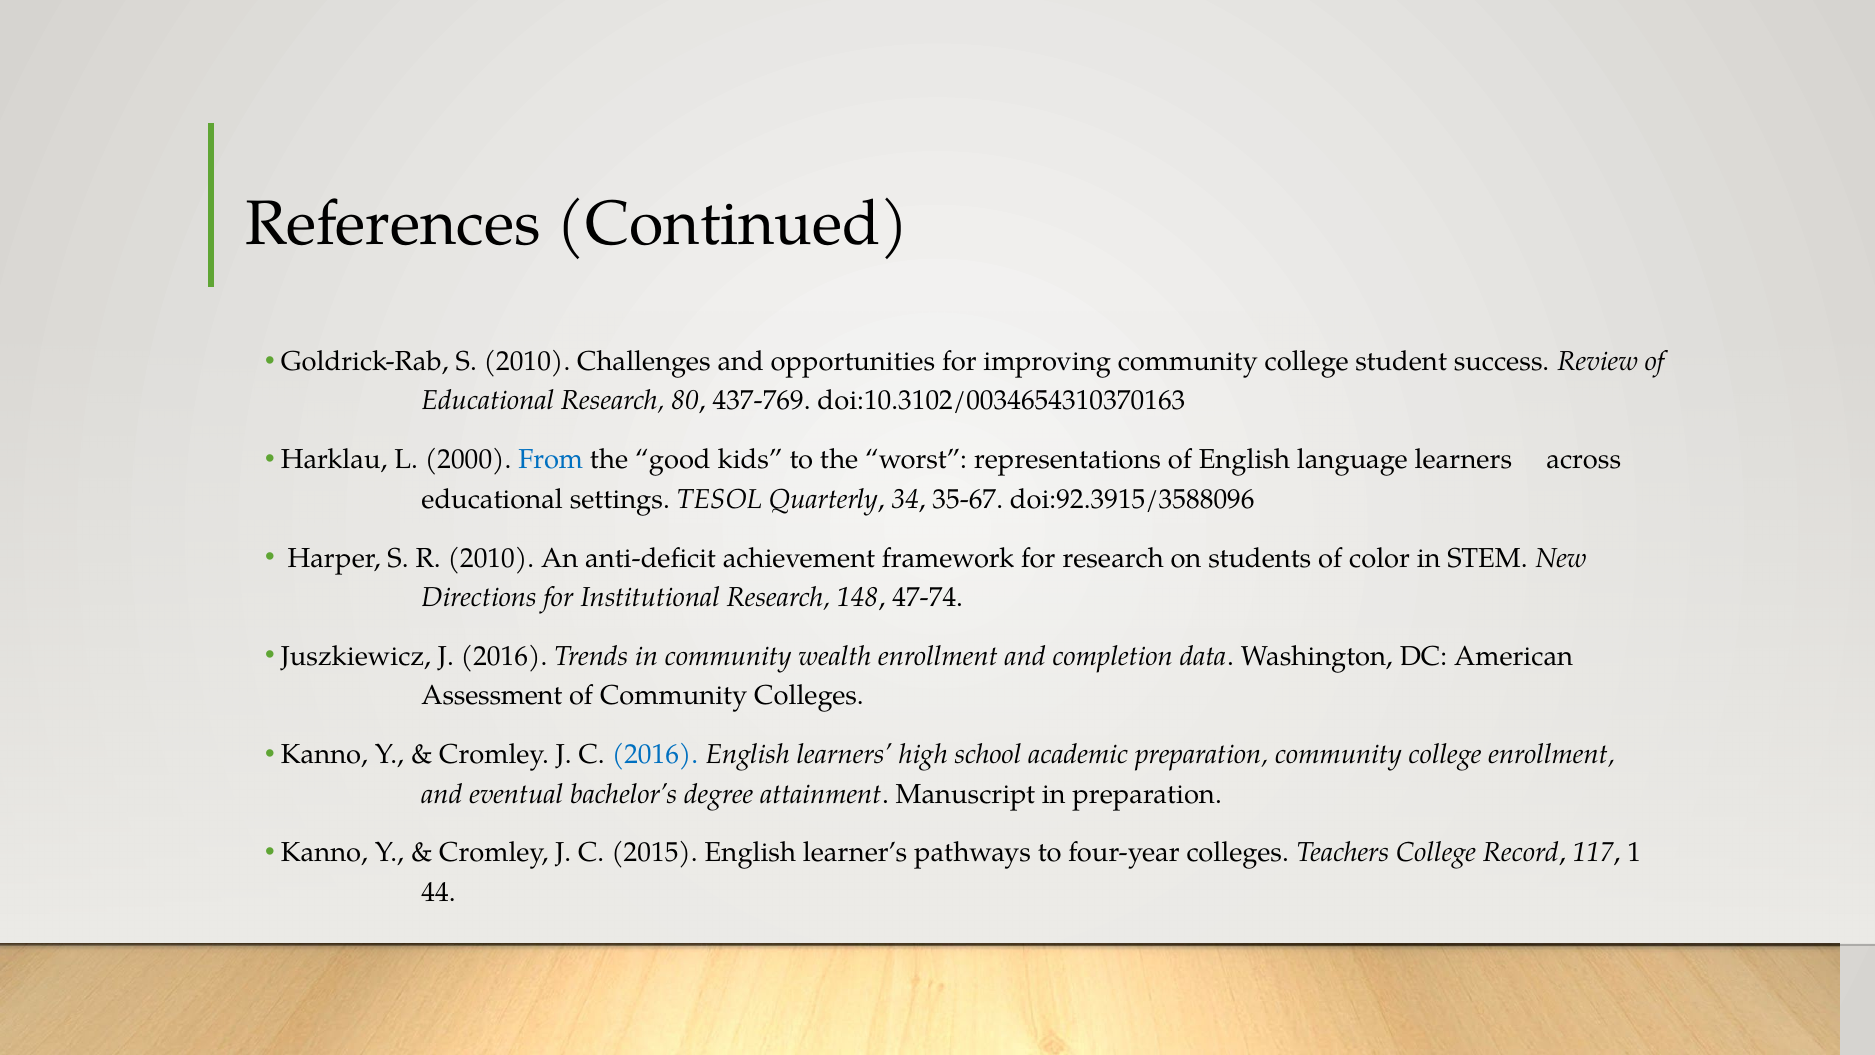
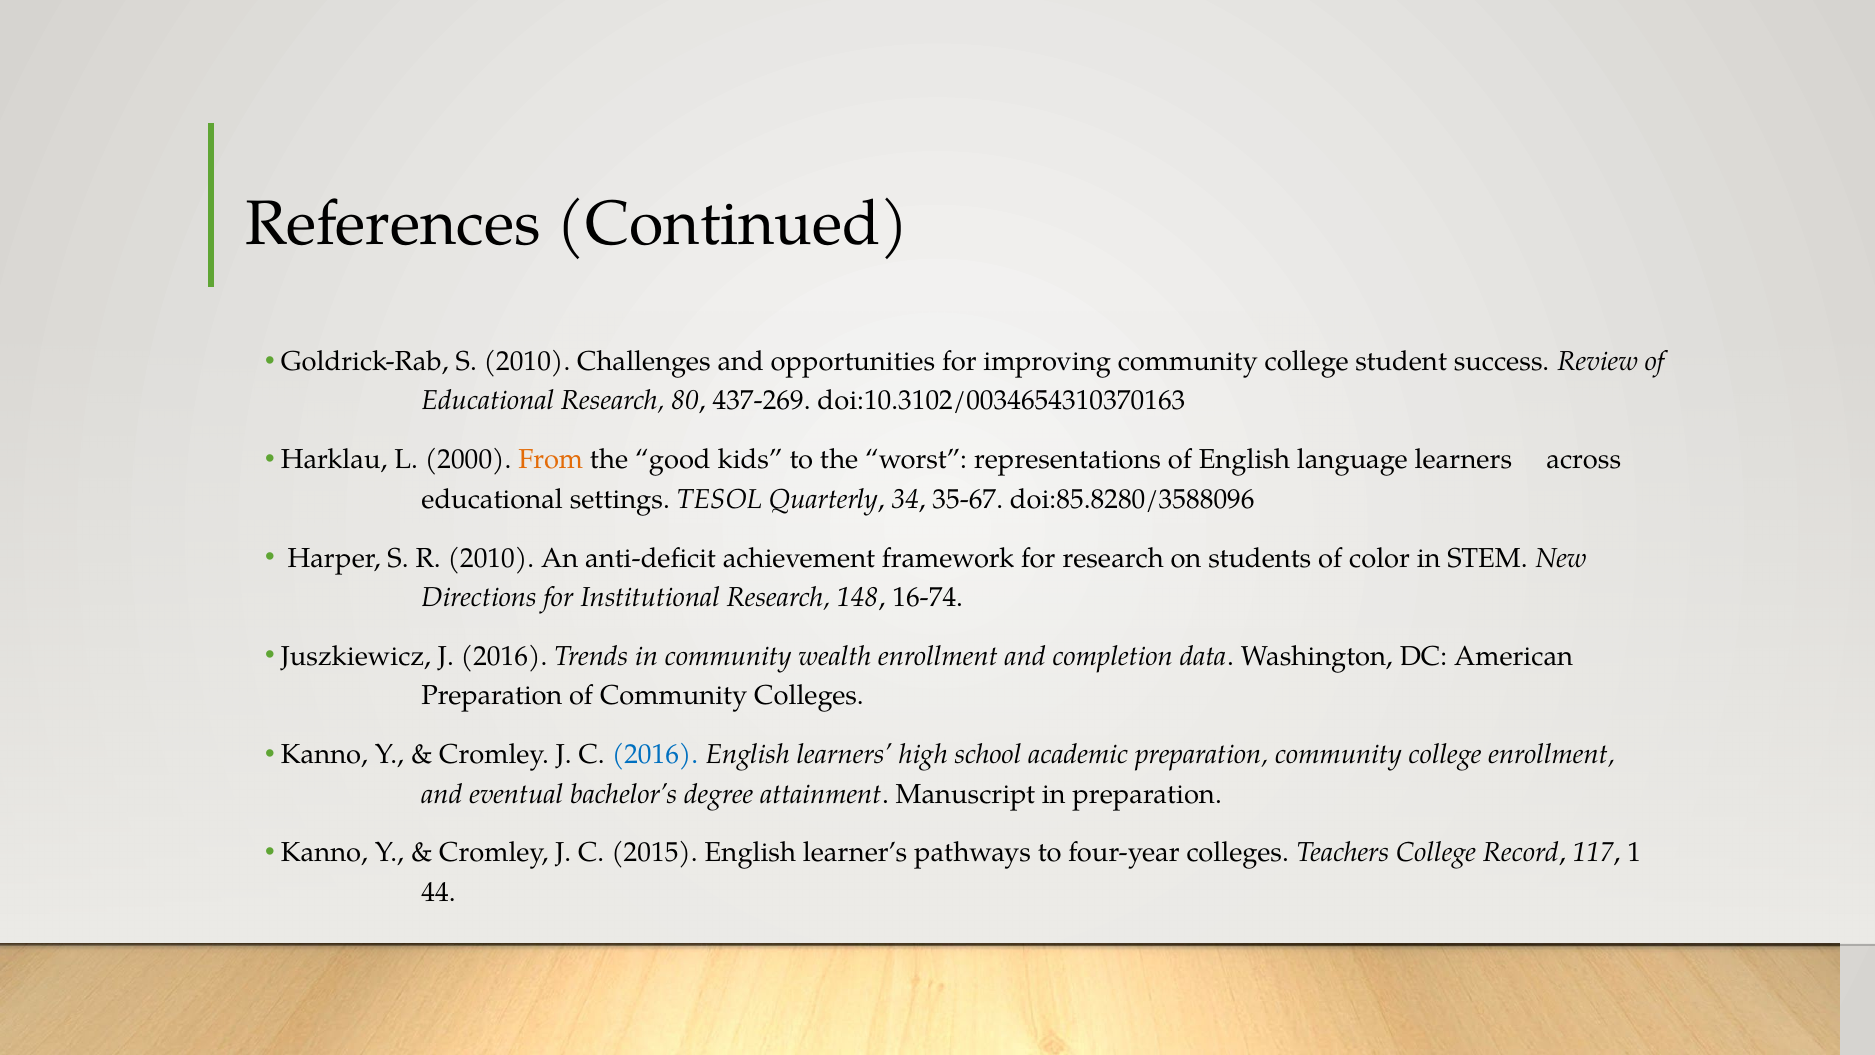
437-769: 437-769 -> 437-269 (762, 401)
From colour: blue -> orange (551, 460)
doi:92.3915/3588096: doi:92.3915/3588096 -> doi:85.8280/3588096 (1132, 499)
47-74: 47-74 -> 16-74 (928, 597)
Assessment: Assessment -> Preparation (492, 696)
